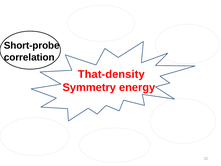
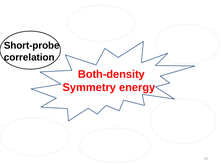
That-density: That-density -> Both-density (111, 74)
